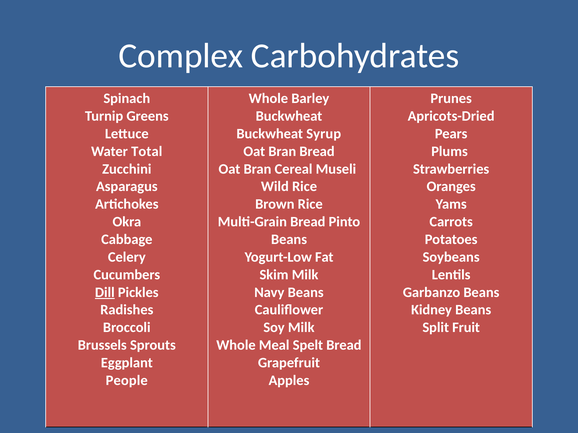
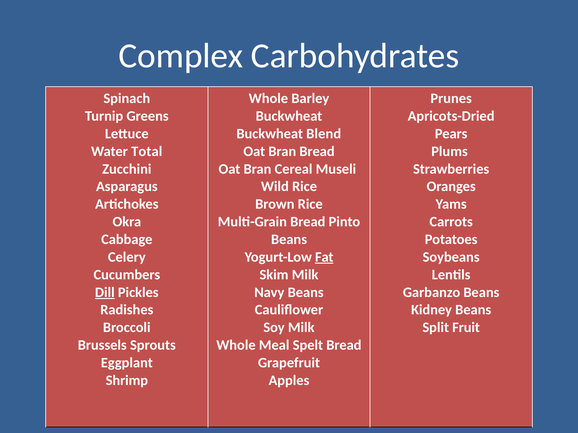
Syrup: Syrup -> Blend (324, 134)
Fat underline: none -> present (324, 257)
People: People -> Shrimp (127, 381)
